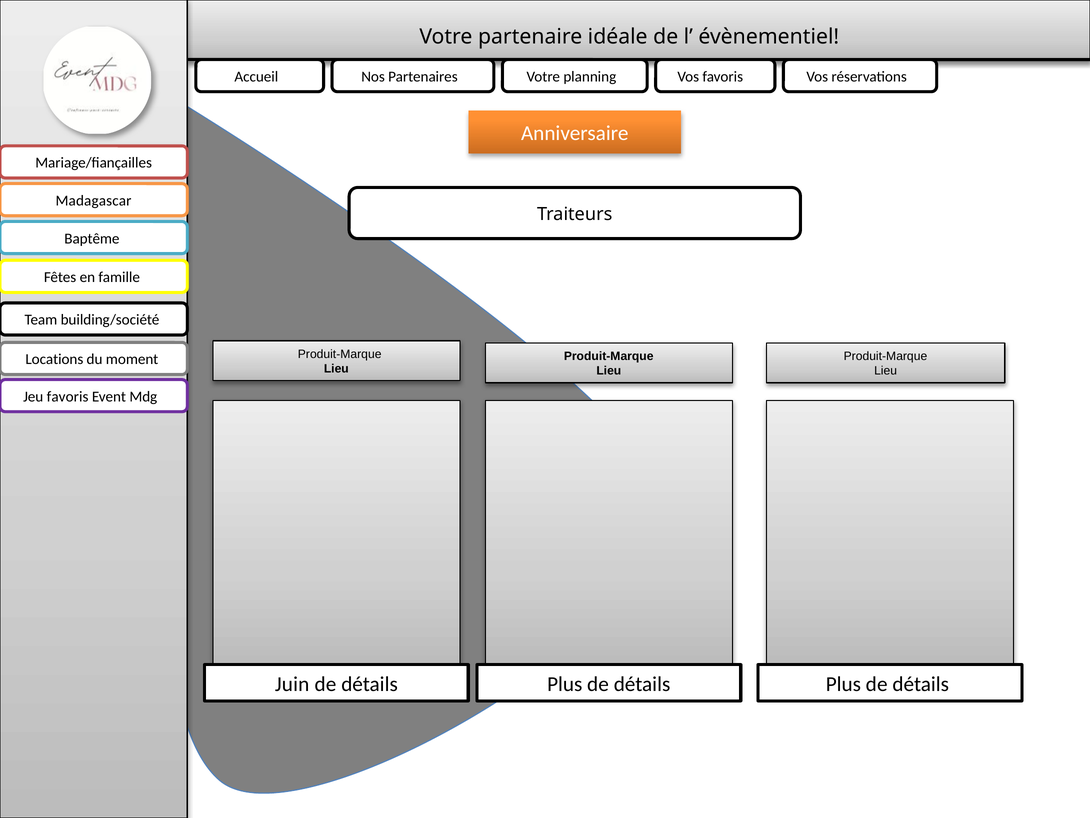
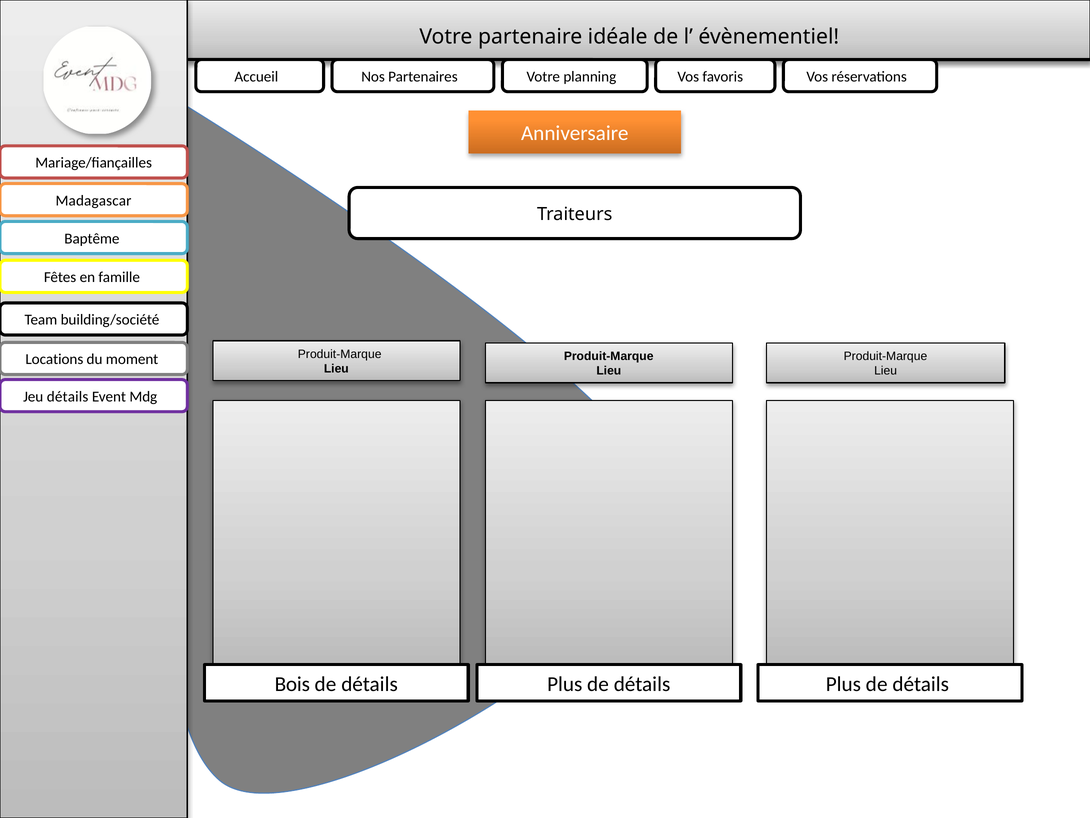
Jeu favoris: favoris -> détails (68, 396)
Juin: Juin -> Bois (292, 684)
